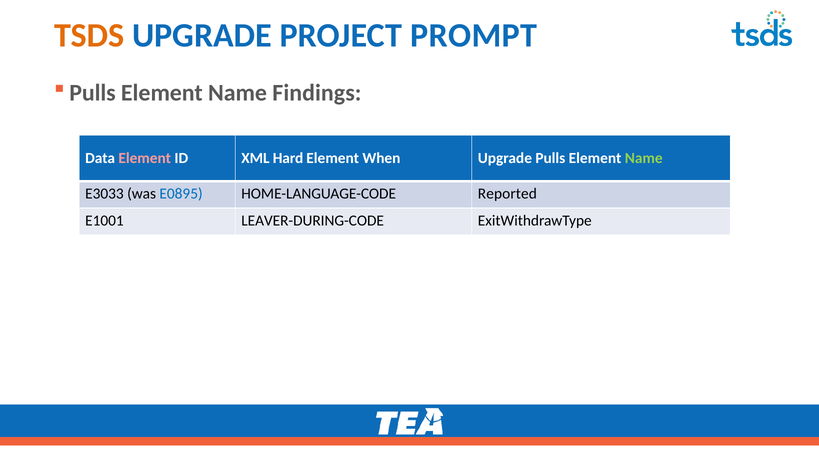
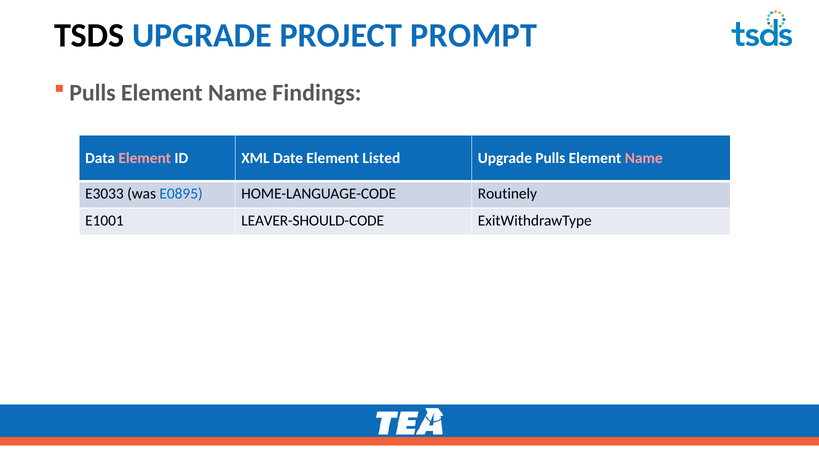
TSDS colour: orange -> black (89, 35)
Hard: Hard -> Date (288, 158)
When: When -> Listed (381, 158)
Name colour: light green -> pink (644, 158)
Reported: Reported -> Routinely (507, 194)
LEAVER-DURING-CODE: LEAVER-DURING-CODE -> LEAVER-SHOULD-CODE (313, 221)
